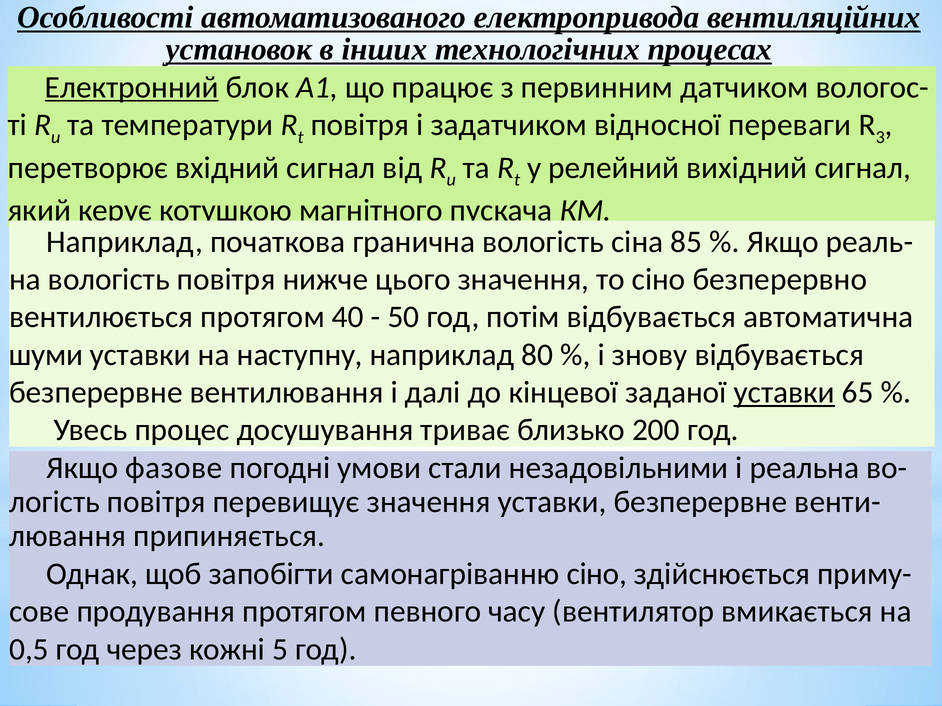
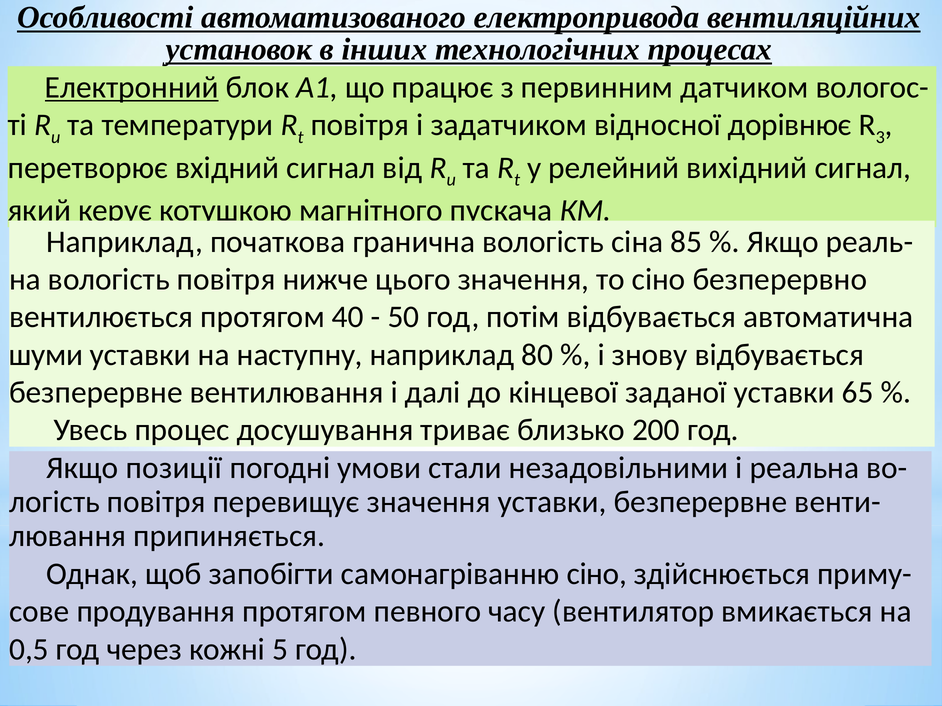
переваги: переваги -> дорівнює (790, 125)
уставки underline: present -> none (784, 393)
фазове: фазове -> позиції (174, 468)
